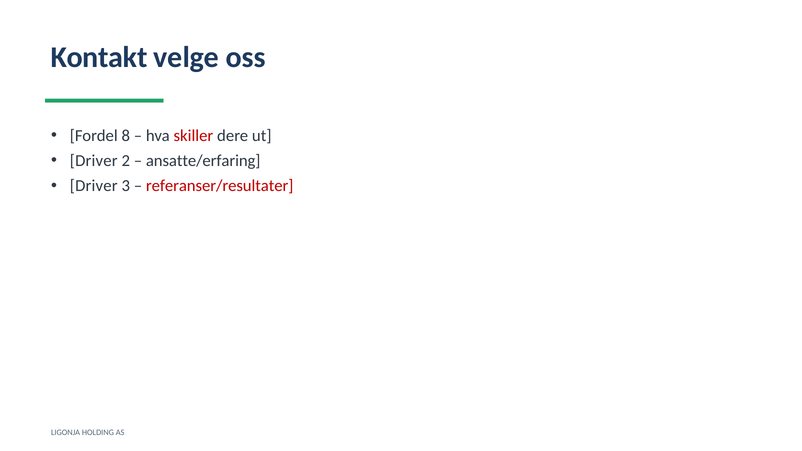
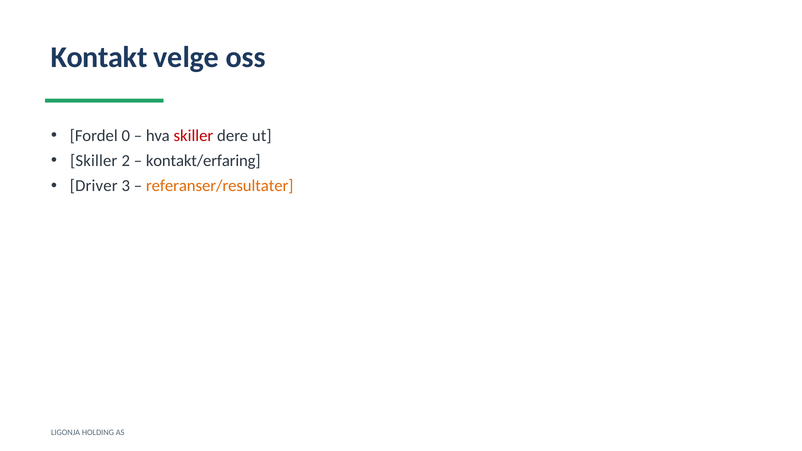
8: 8 -> 0 (126, 136)
Driver: Driver -> Skiller (94, 161)
ansatte/erfaring: ansatte/erfaring -> kontakt/erfaring (203, 161)
referanser/resultater colour: red -> orange (220, 186)
